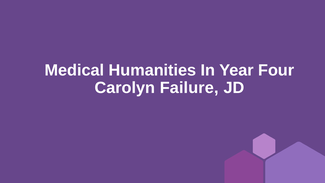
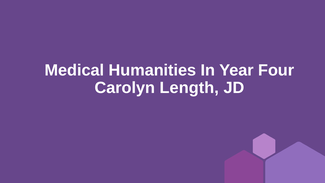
Failure: Failure -> Length (189, 88)
